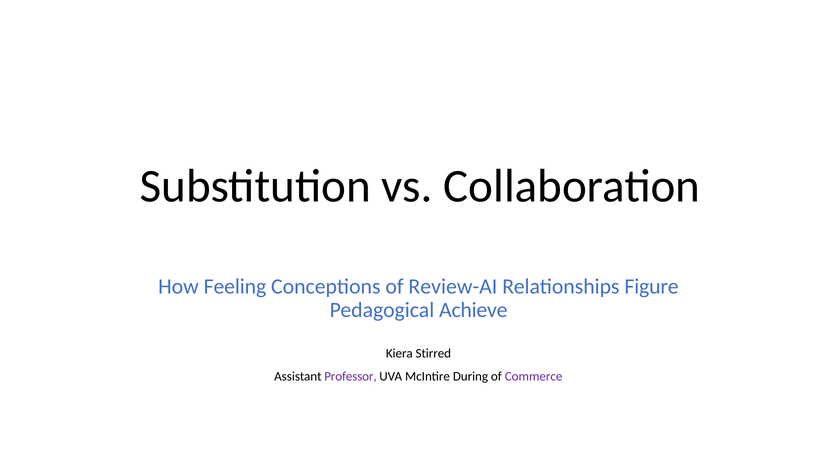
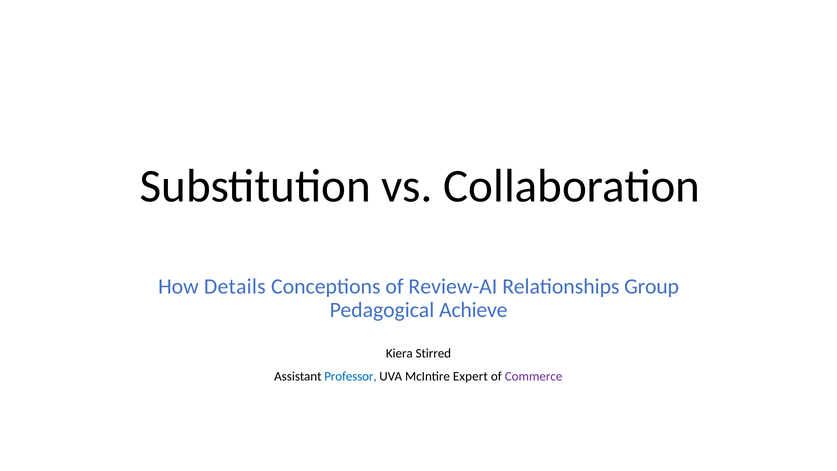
Feeling: Feeling -> Details (235, 287)
Figure: Figure -> Group (652, 287)
Professor colour: purple -> blue (350, 376)
During: During -> Expert (470, 376)
